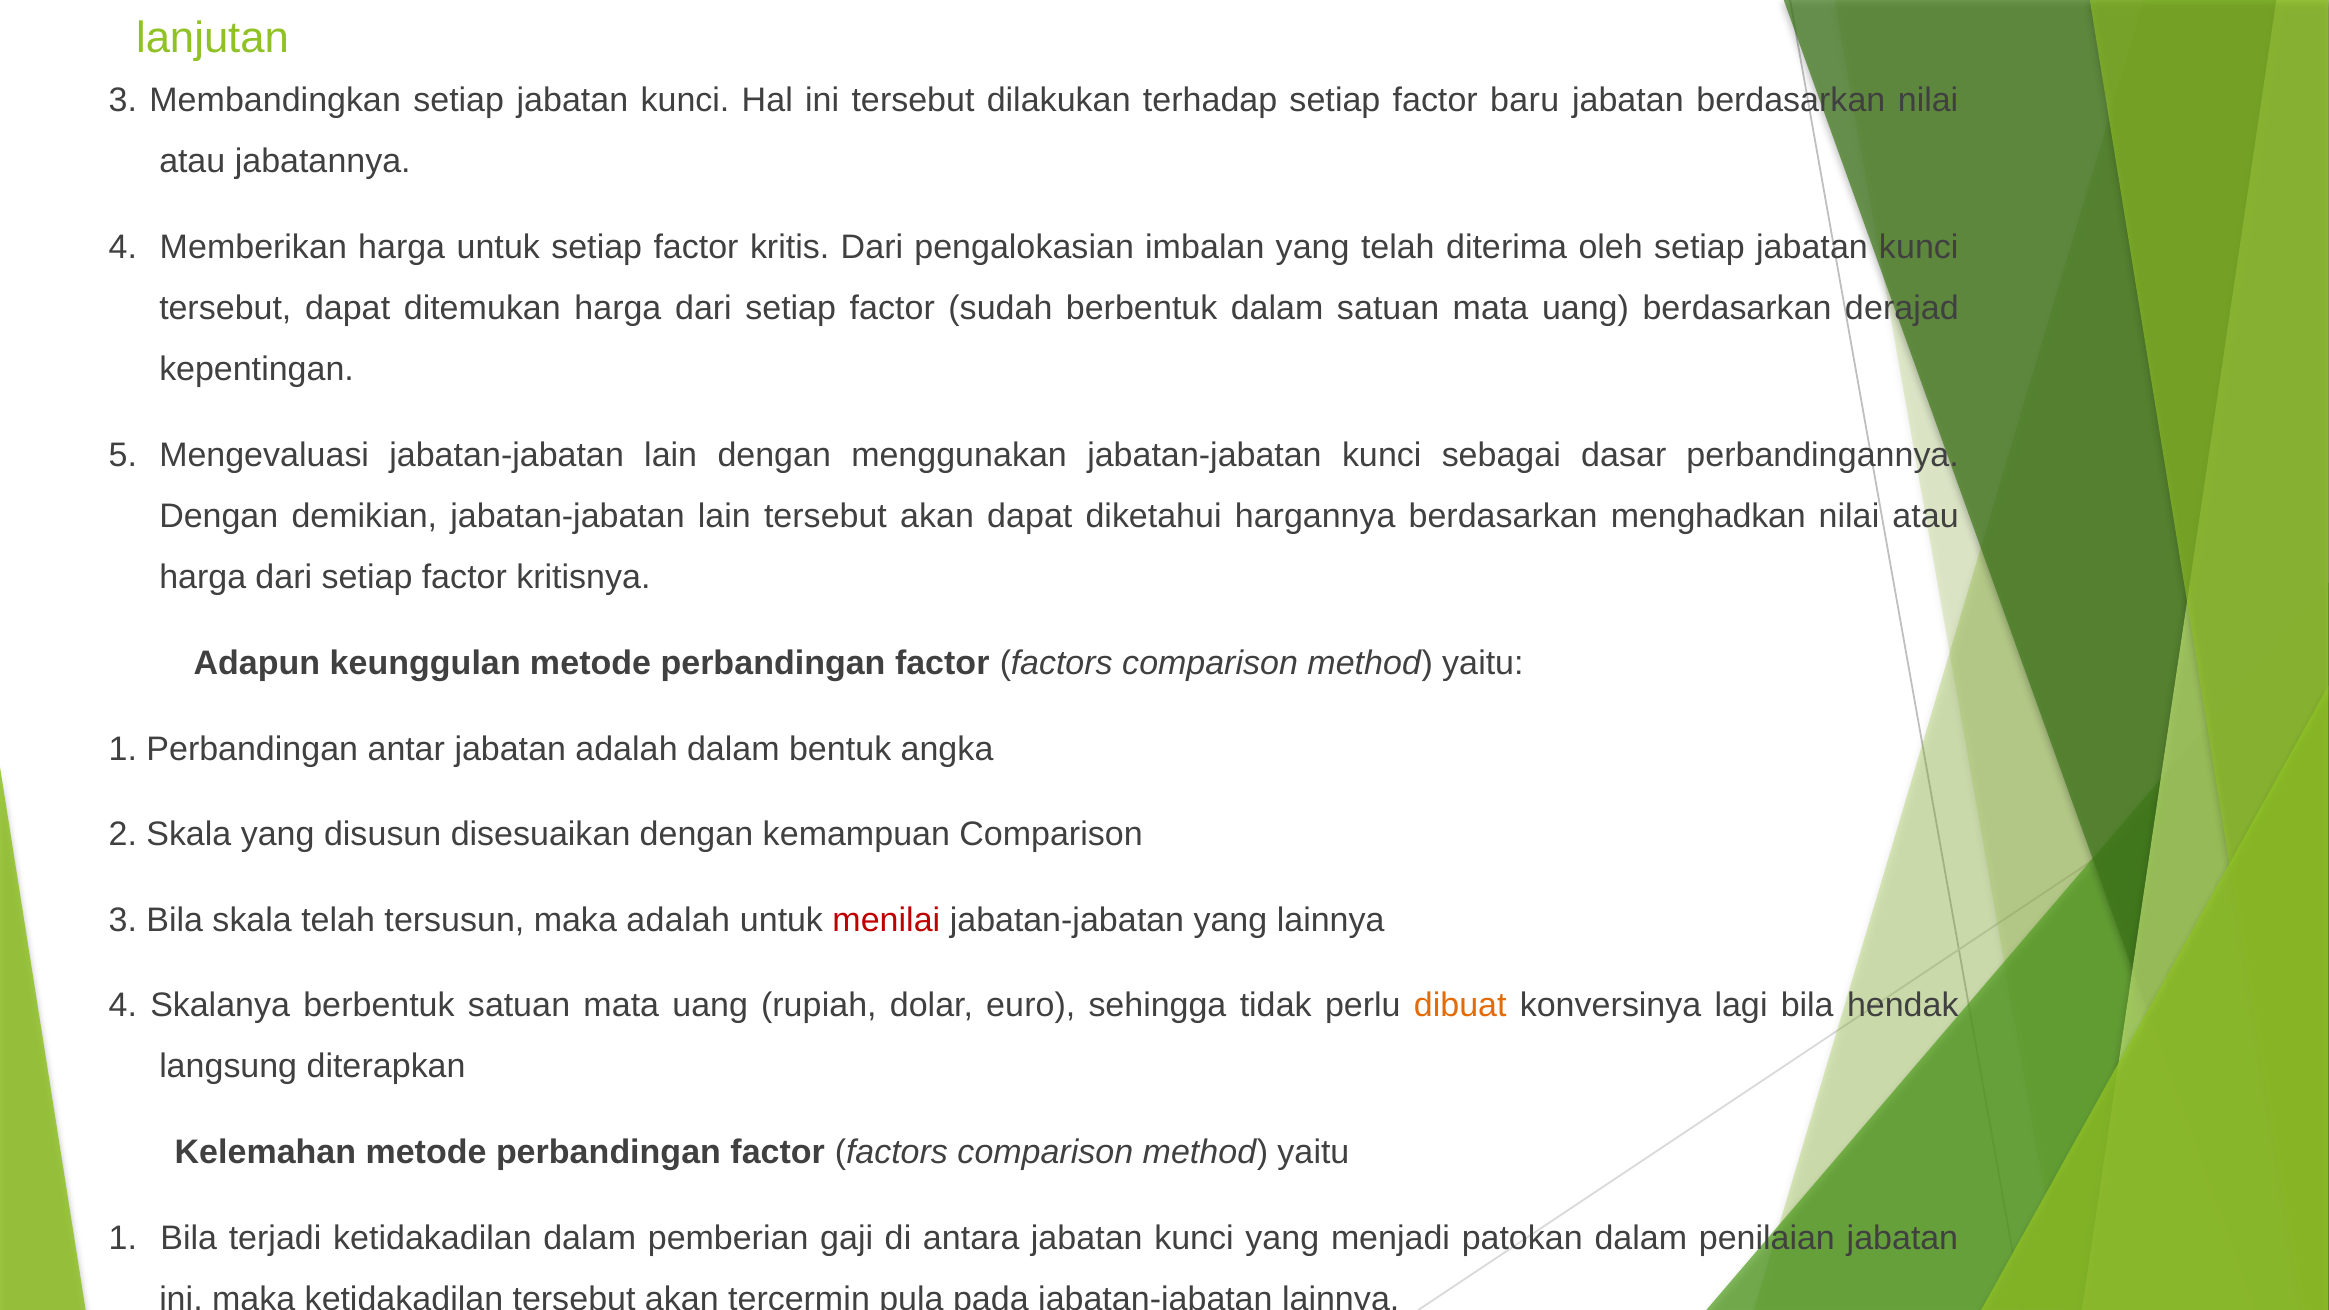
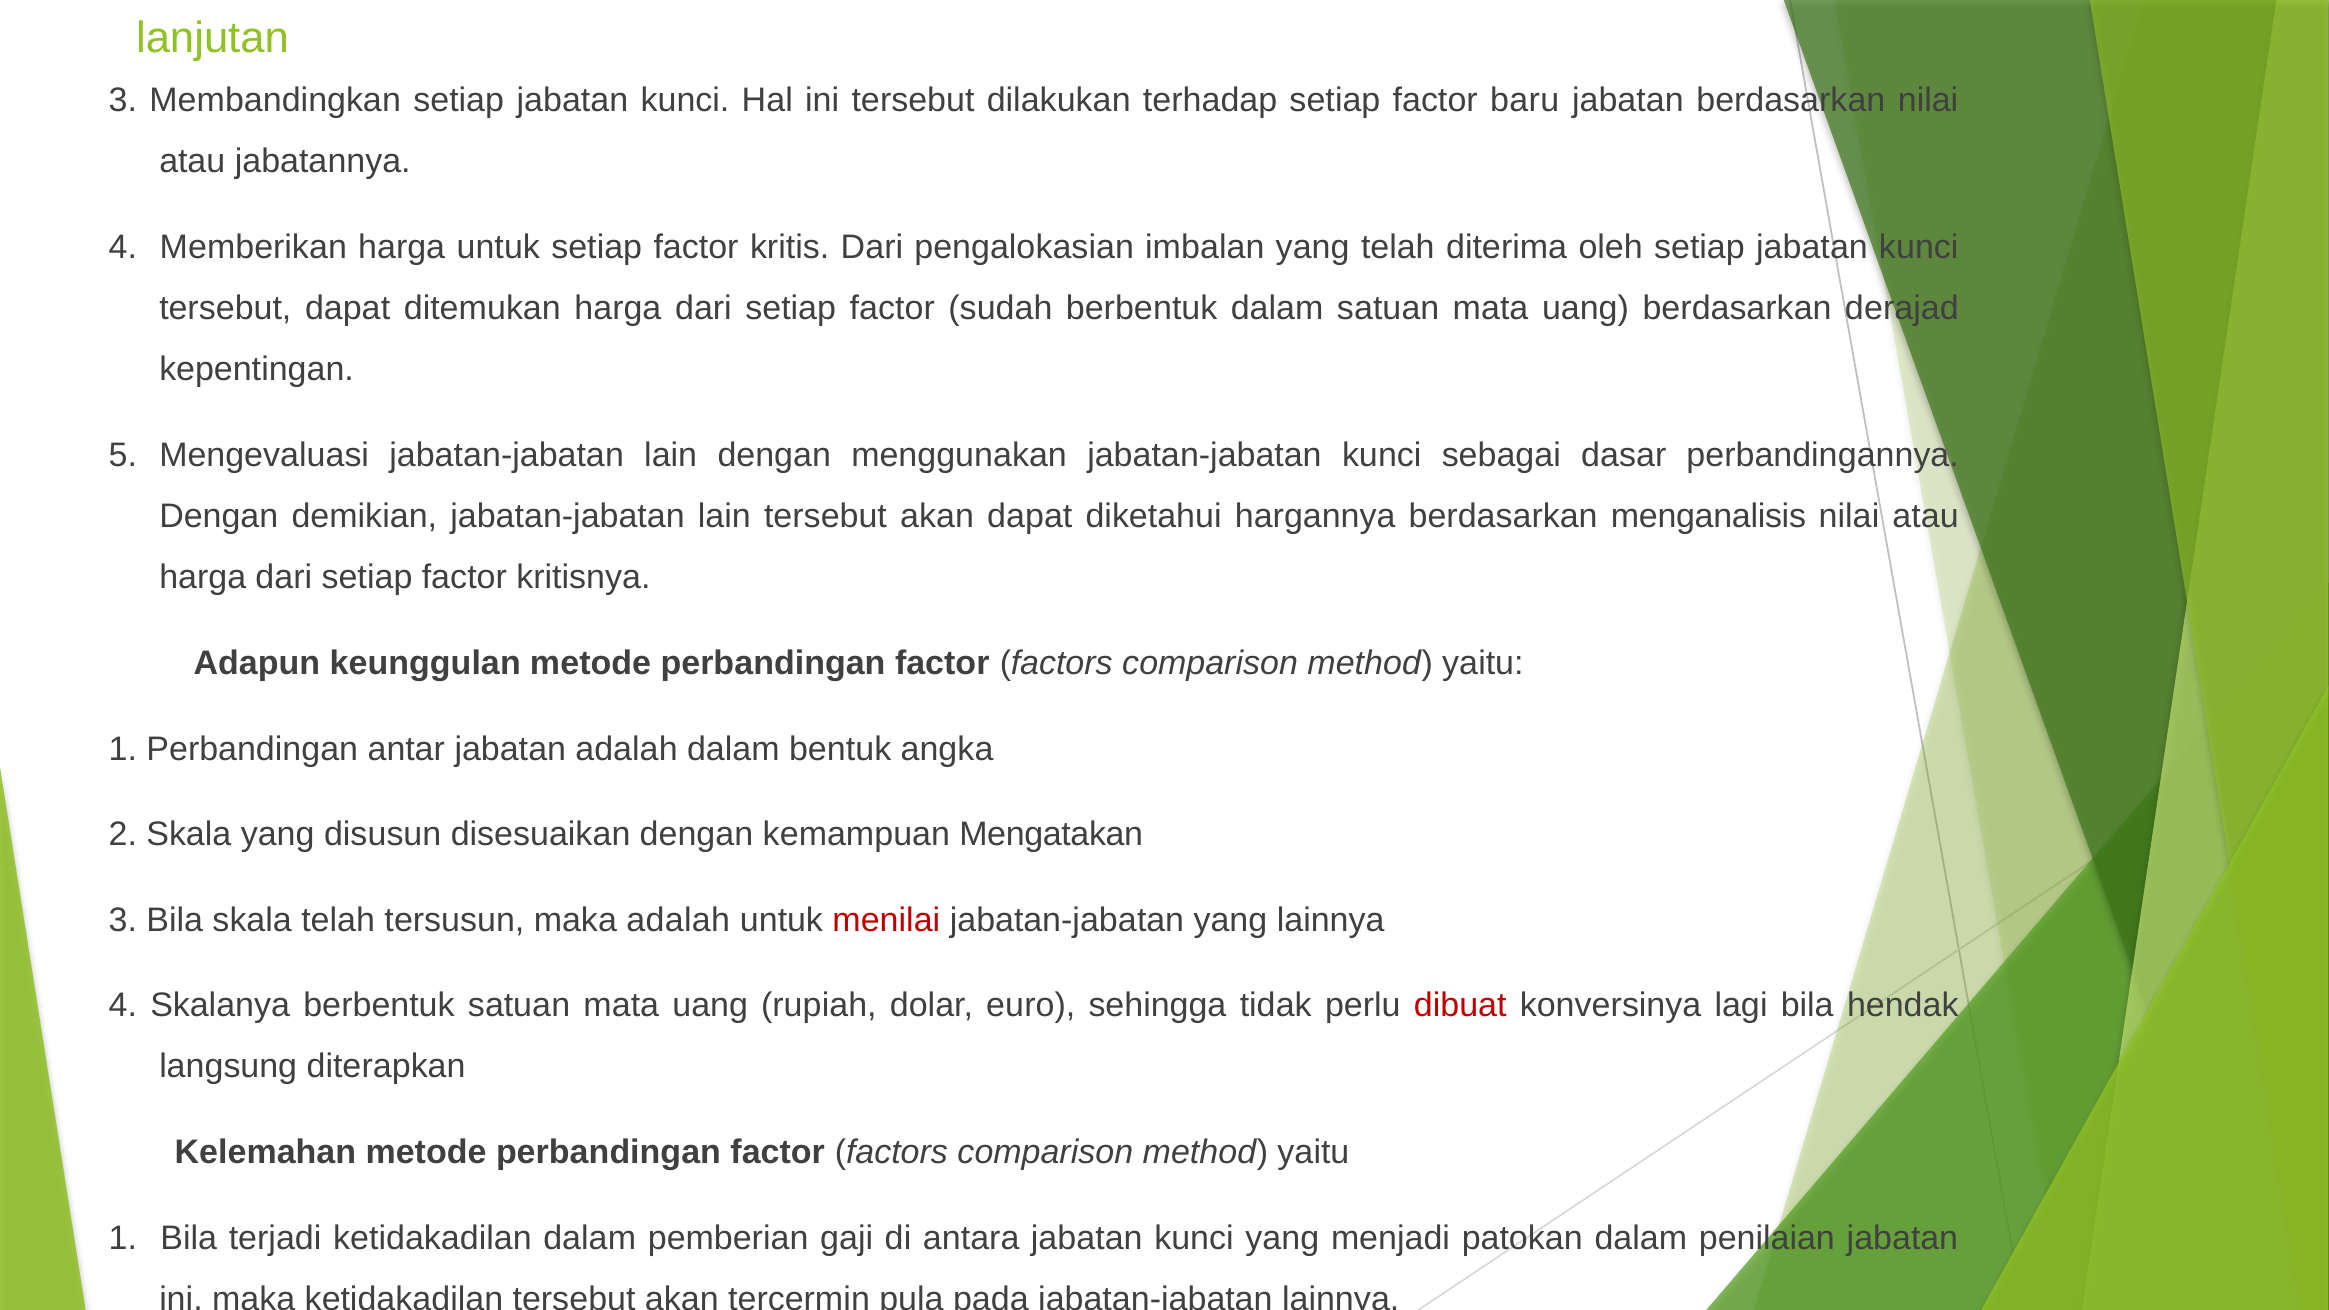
menghadkan: menghadkan -> menganalisis (1708, 516)
kemampuan Comparison: Comparison -> Mengatakan (1051, 834)
dibuat colour: orange -> red (1460, 1005)
